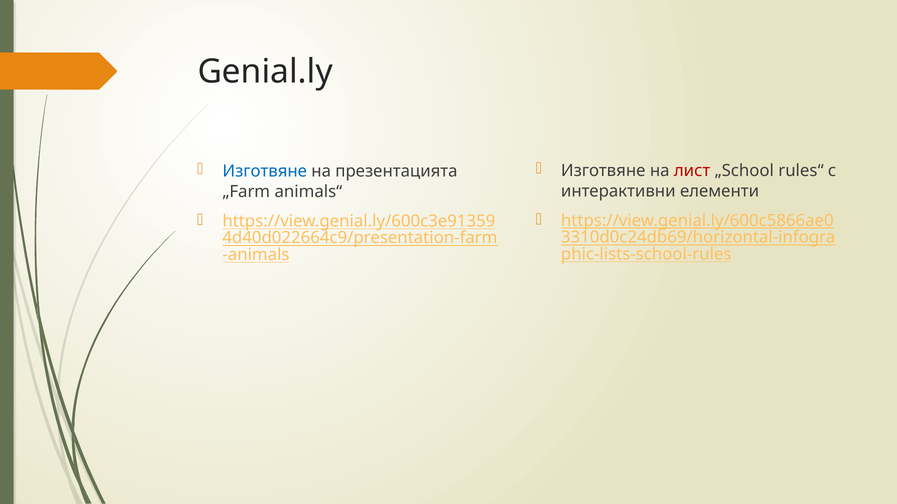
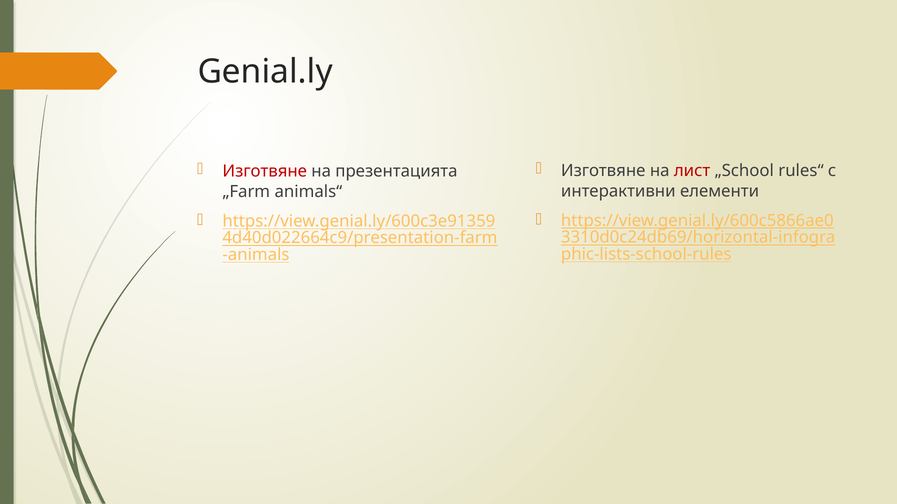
Изготвяне colour: blue -> red (265, 172)
